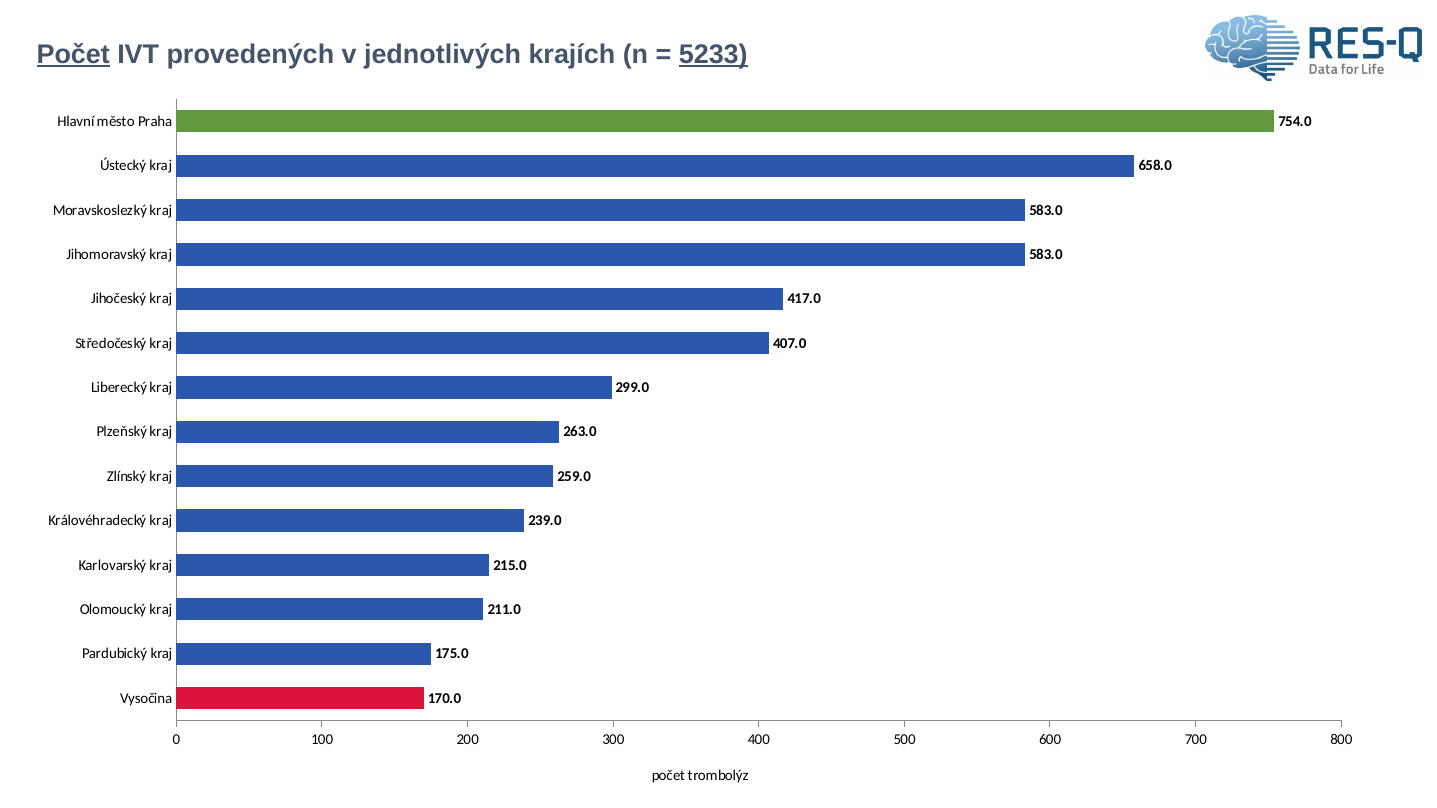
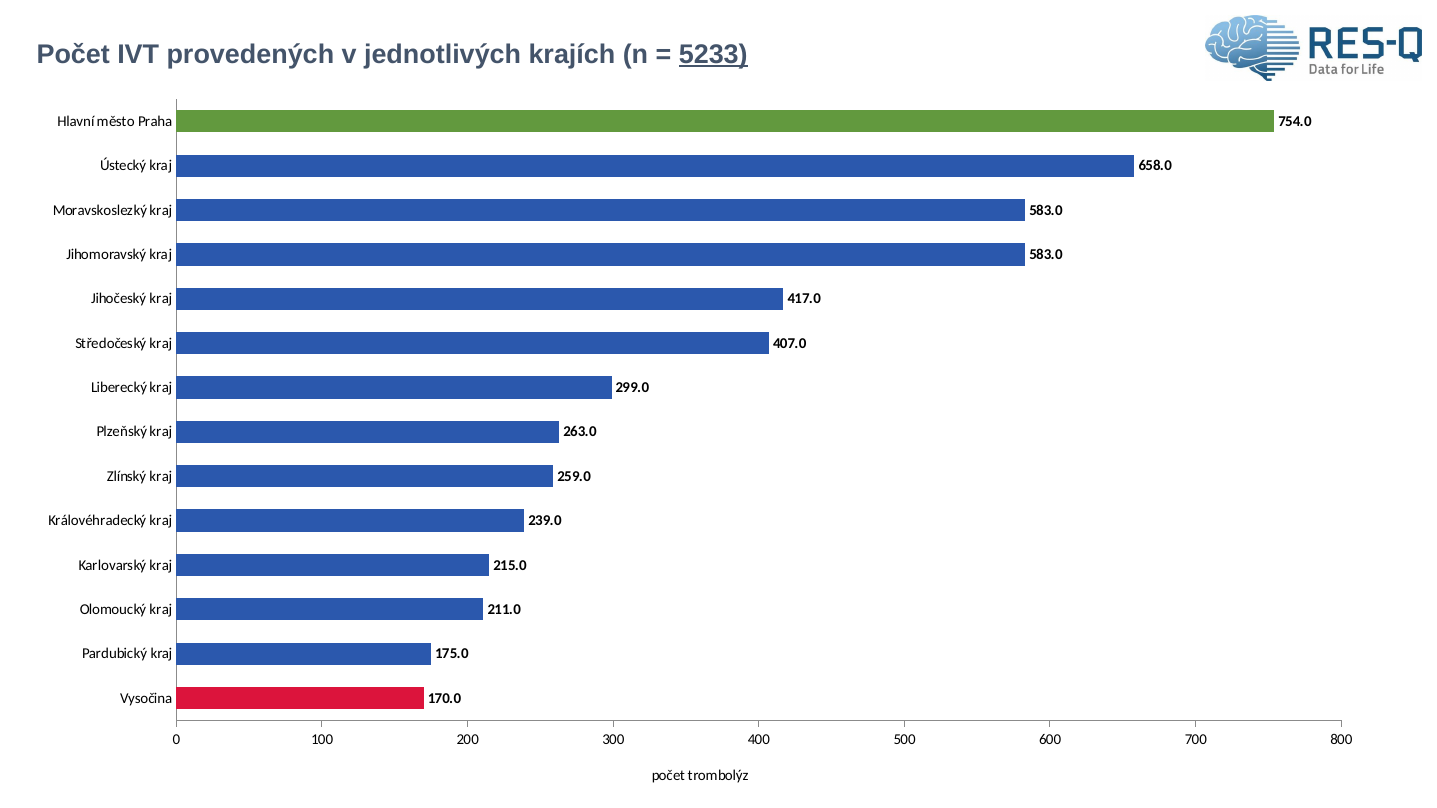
Počet underline: present -> none (73, 54)
